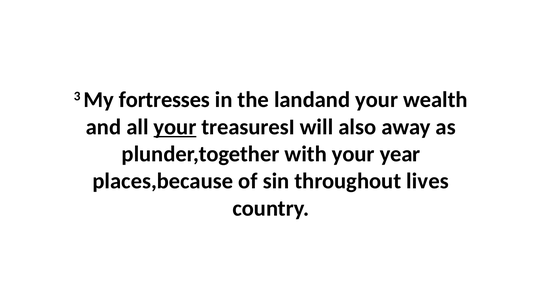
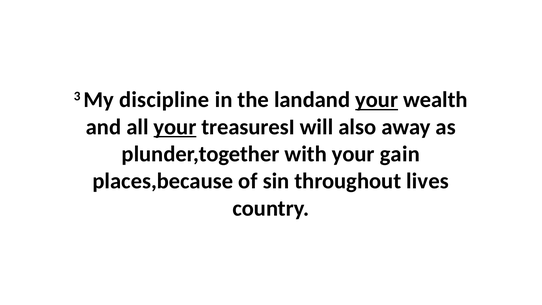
fortresses: fortresses -> discipline (164, 100)
your underline: none -> present (377, 100)
year: year -> gain (400, 154)
